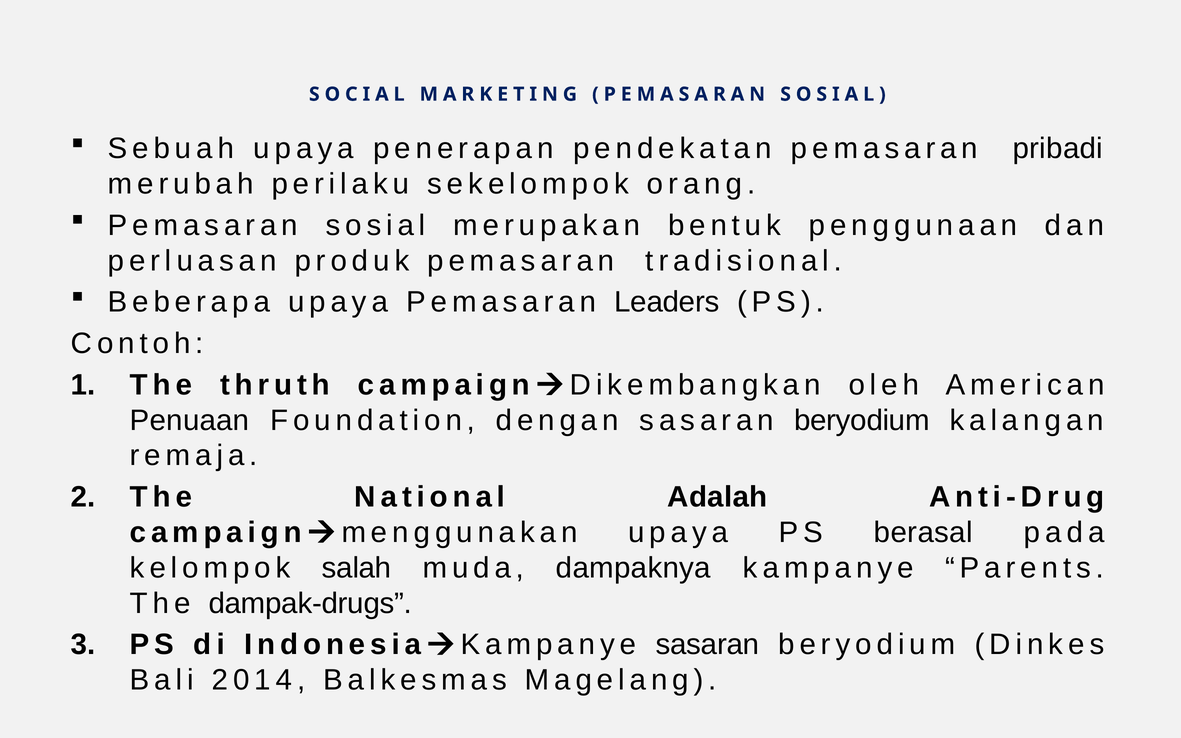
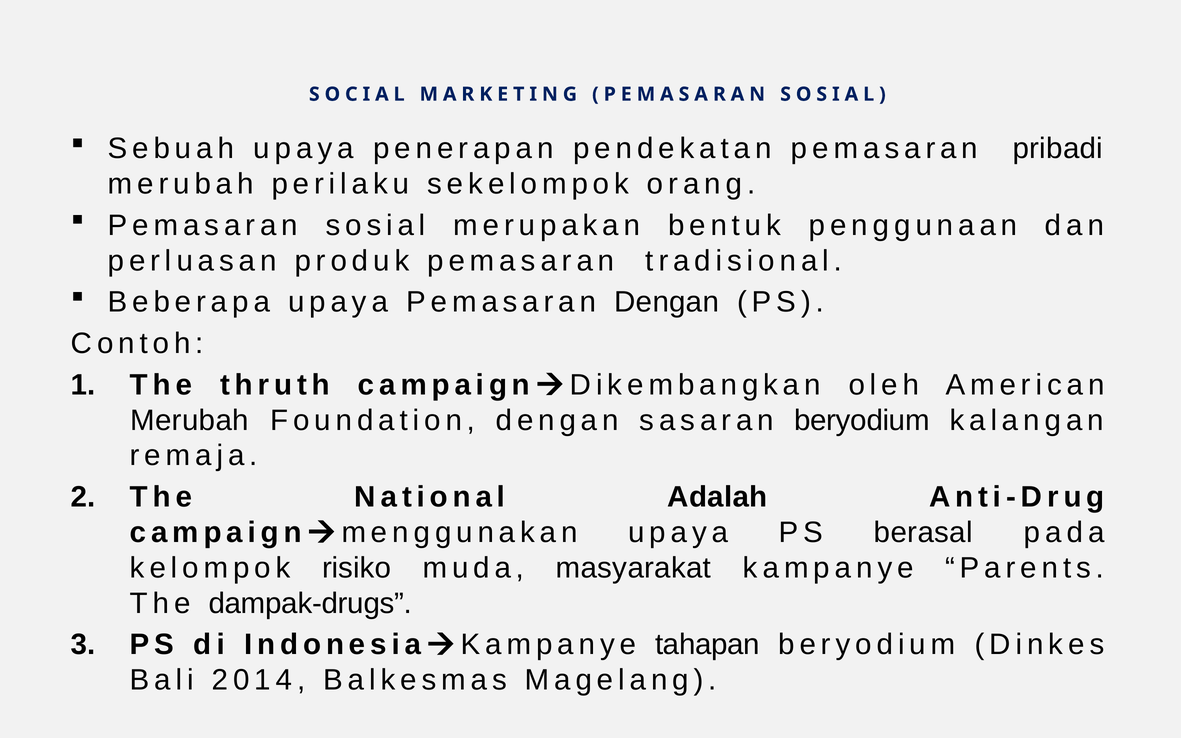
Pemasaran Leaders: Leaders -> Dengan (667, 302)
Penuaan: Penuaan -> Merubah (190, 420)
salah: salah -> risiko (356, 568)
dampaknya: dampaknya -> masyarakat (633, 568)
IndonesiaKampanye sasaran: sasaran -> tahapan (707, 645)
